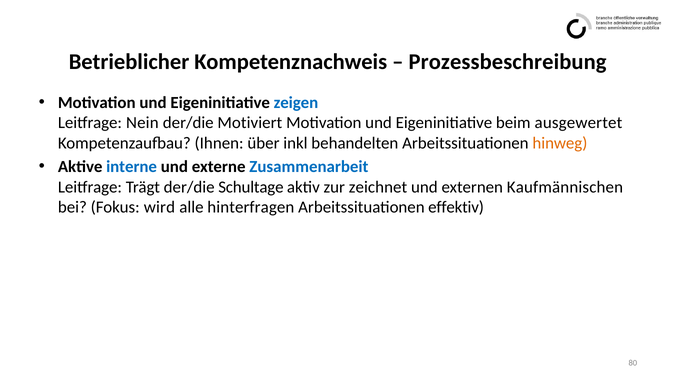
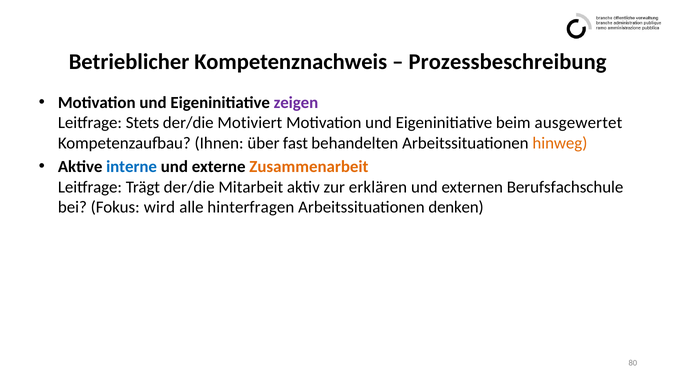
zeigen colour: blue -> purple (296, 103)
Nein: Nein -> Stets (143, 123)
inkl: inkl -> fast (296, 143)
Zusammenarbeit colour: blue -> orange (309, 167)
Schultage: Schultage -> Mitarbeit (251, 187)
zeichnet: zeichnet -> erklären (378, 187)
Kaufmännischen: Kaufmännischen -> Berufsfachschule (565, 187)
effektiv: effektiv -> denken (456, 207)
